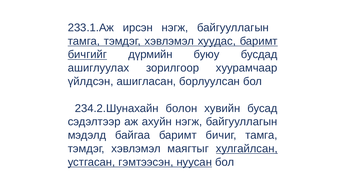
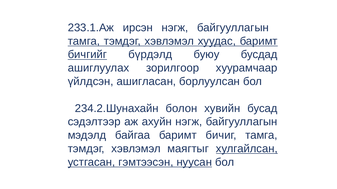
дүрмийн: дүрмийн -> бүрдэлд (150, 55)
